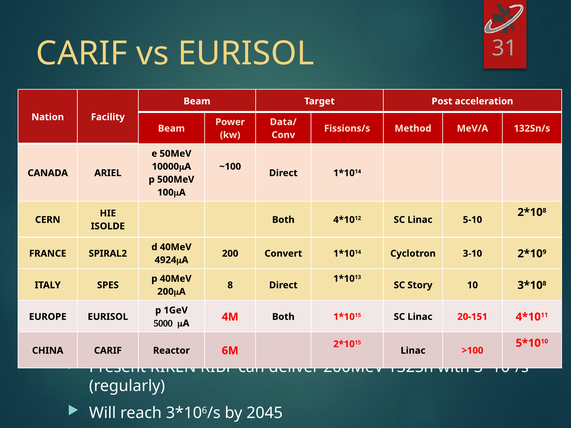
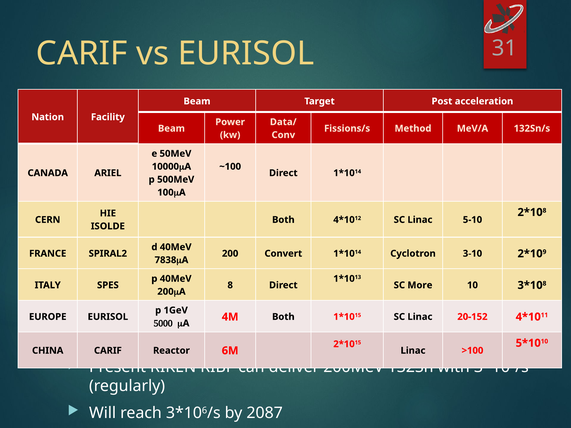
4924: 4924 -> 7838 (165, 260)
Story: Story -> More (420, 285)
20-151: 20-151 -> 20-152 (472, 317)
2045: 2045 -> 2087 (265, 413)
